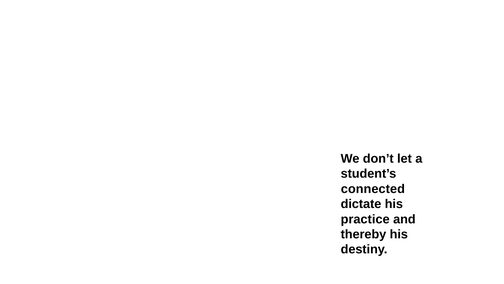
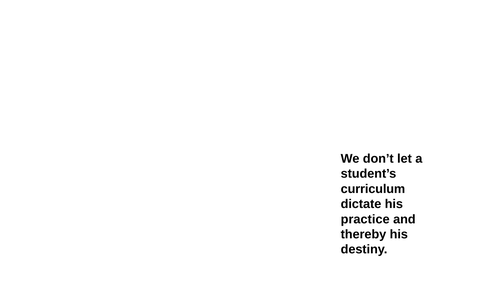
connected: connected -> curriculum (373, 189)
